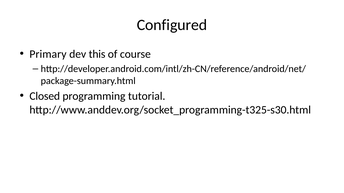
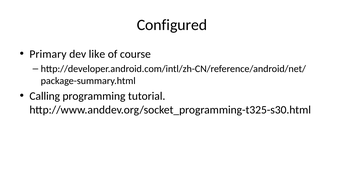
this: this -> like (97, 54)
Closed: Closed -> Calling (45, 96)
